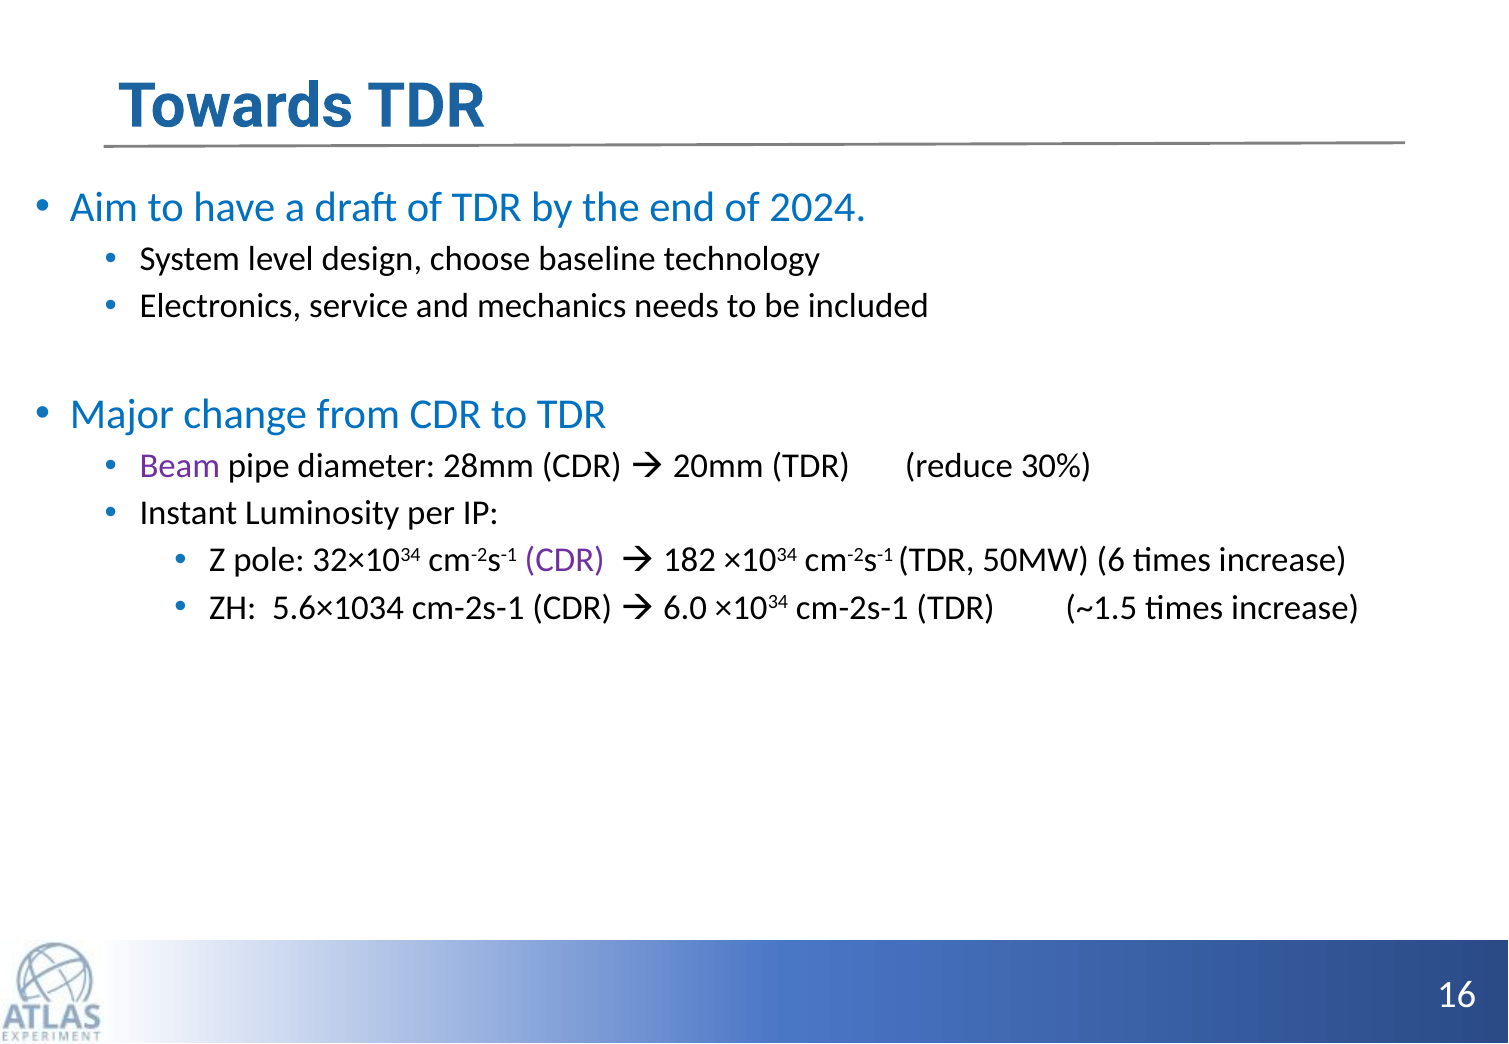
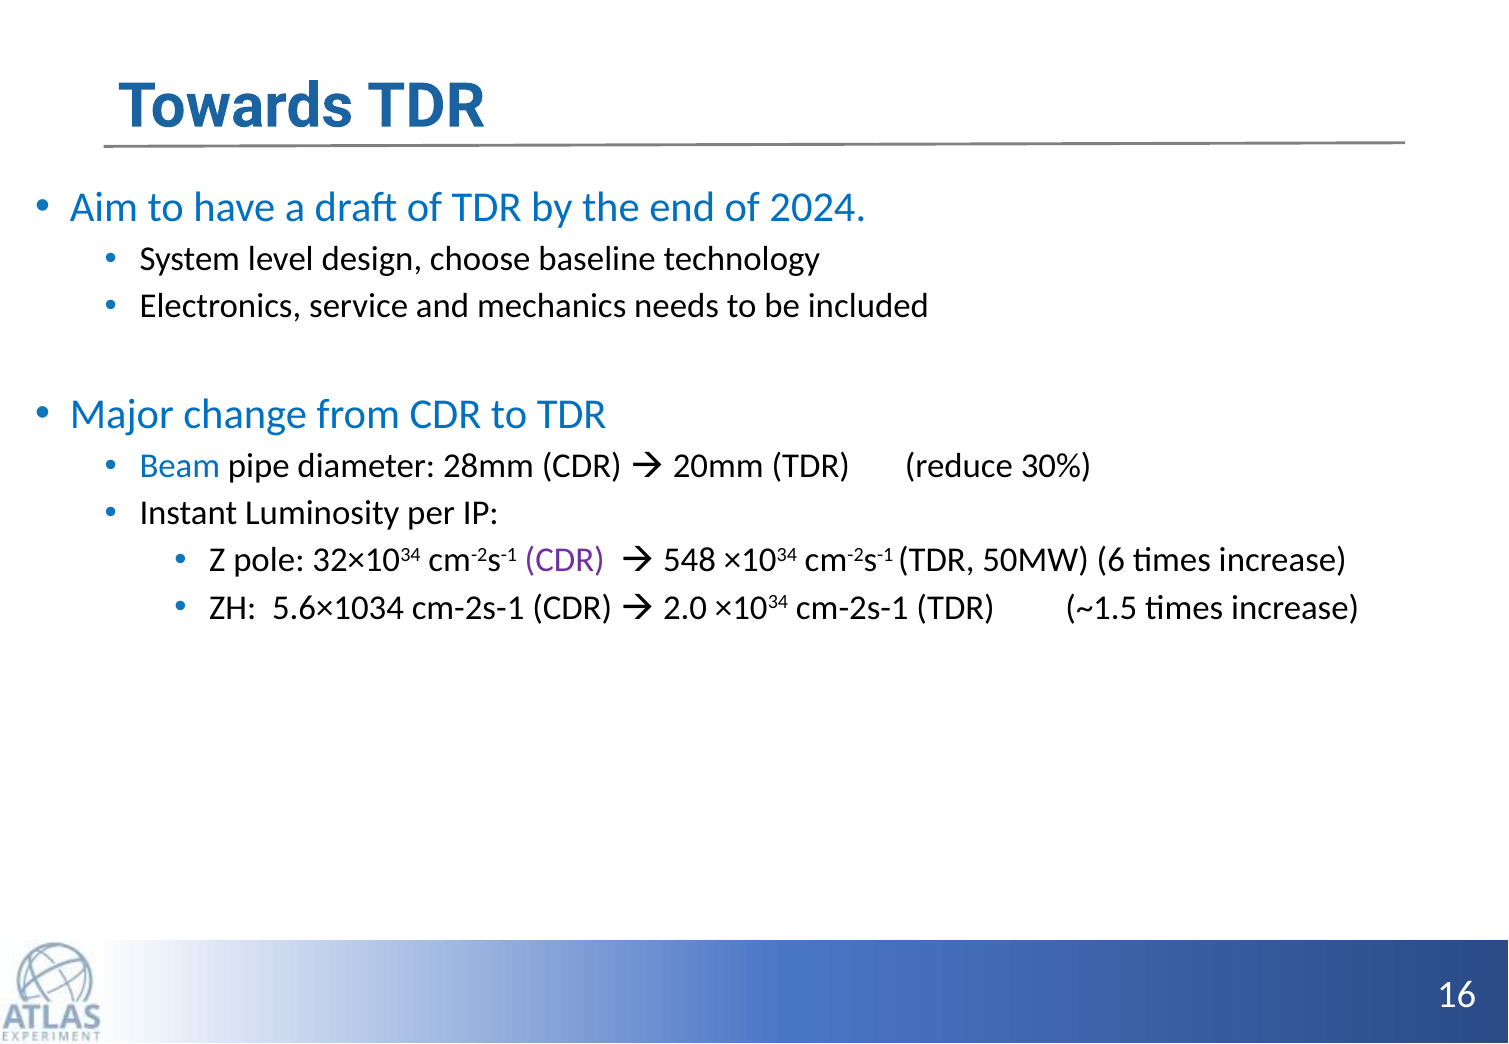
Beam colour: purple -> blue (180, 466)
182: 182 -> 548 (690, 561)
6.0: 6.0 -> 2.0 (685, 608)
